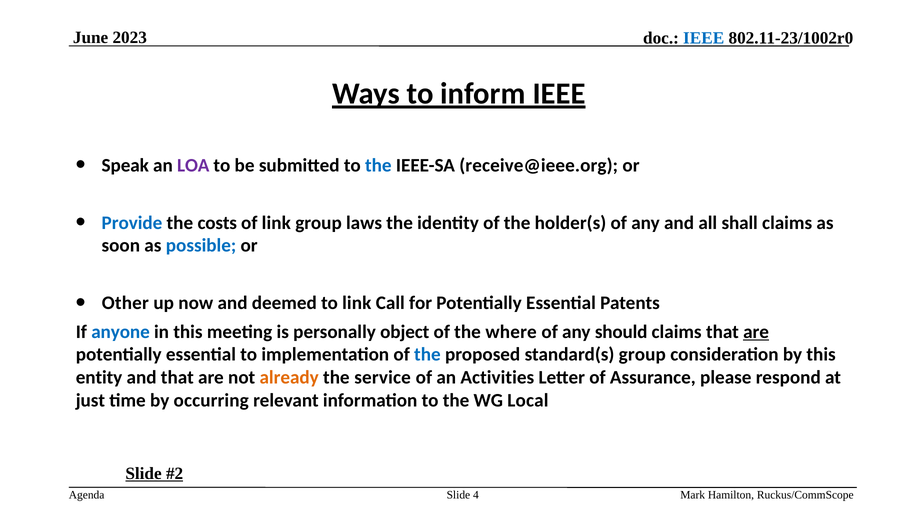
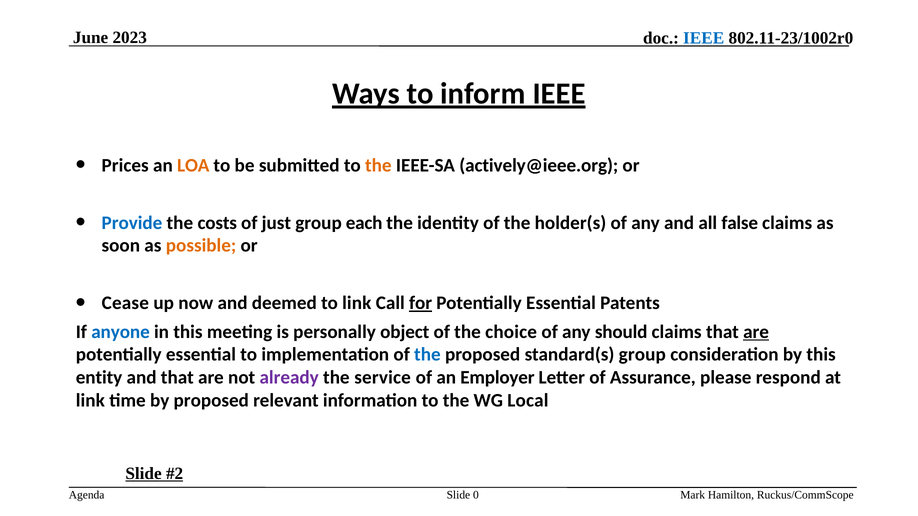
Speak: Speak -> Prices (125, 165)
LOA colour: purple -> orange (193, 165)
the colour: blue -> orange (378, 165)
receive@ieee.org: receive@ieee.org -> actively@ieee.org (539, 165)
of link: link -> just (276, 223)
laws: laws -> each (364, 223)
shall: shall -> false (740, 223)
possible colour: blue -> orange (201, 246)
Other: Other -> Cease (125, 303)
for underline: none -> present (421, 303)
where: where -> choice (511, 332)
already colour: orange -> purple (289, 378)
Activities: Activities -> Employer (497, 378)
just: just -> link (90, 401)
by occurring: occurring -> proposed (211, 401)
4: 4 -> 0 (476, 495)
